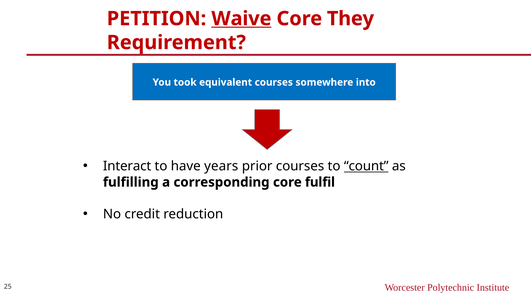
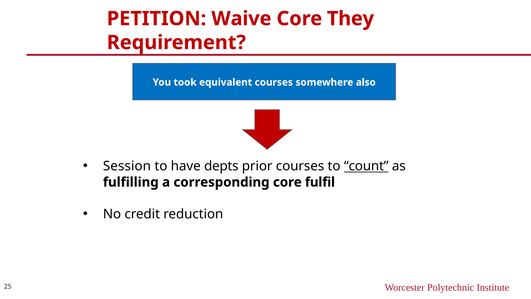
Waive underline: present -> none (241, 19)
into: into -> also (366, 82)
Interact: Interact -> Session (127, 166)
years: years -> depts (221, 166)
